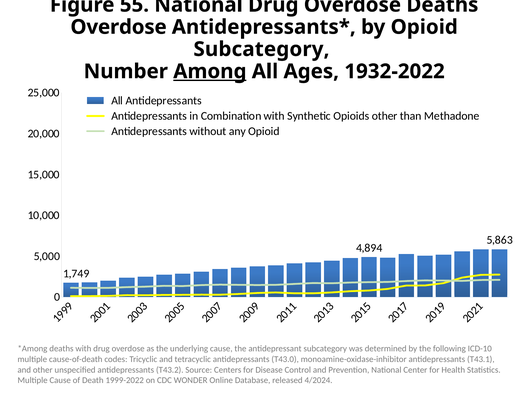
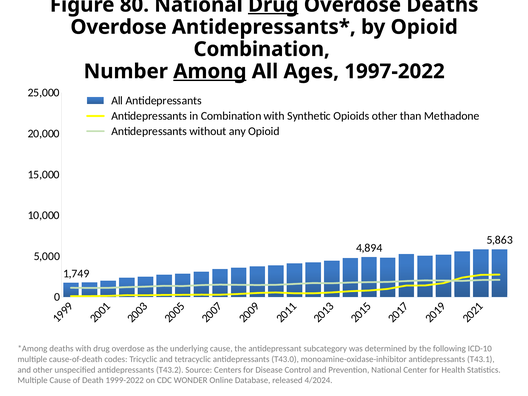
55: 55 -> 80 (134, 5)
Drug underline: none -> present (273, 5)
Subcategory: Subcategory -> Combination (262, 49)
1932-2022: 1932-2022 -> 1997-2022 (395, 71)
